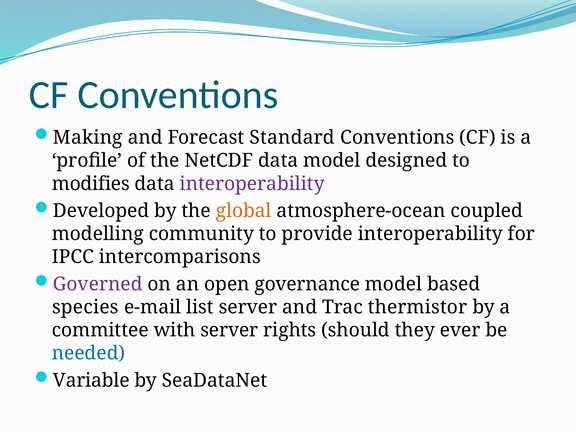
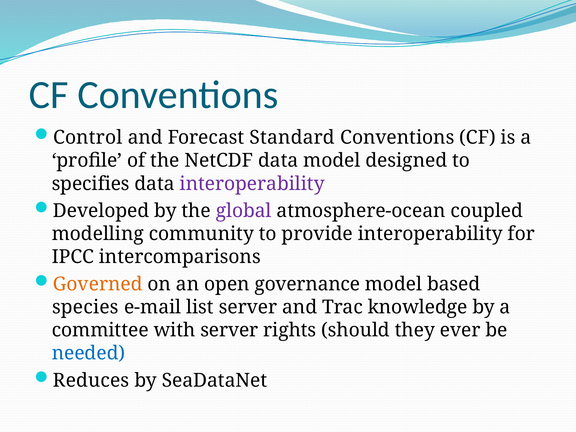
Making: Making -> Control (88, 138)
modifies: modifies -> specifies (91, 184)
global colour: orange -> purple (244, 211)
Governed colour: purple -> orange (98, 284)
thermistor: thermistor -> knowledge (418, 307)
Variable: Variable -> Reduces (91, 380)
